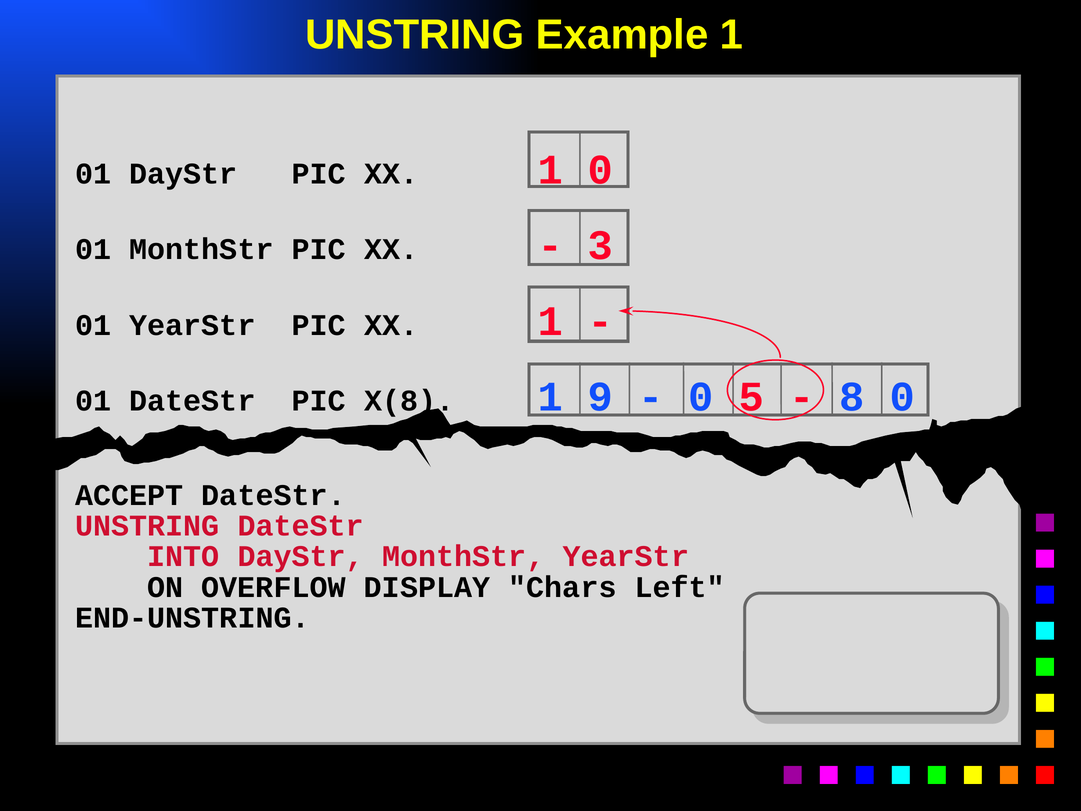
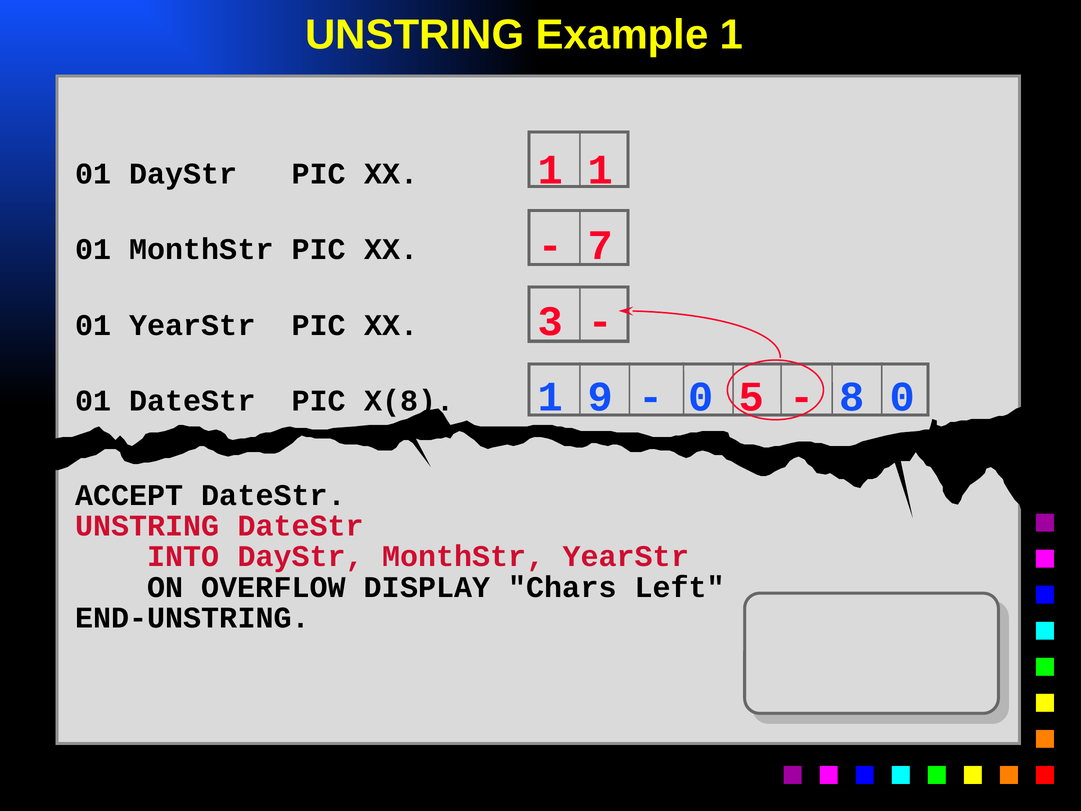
1 0: 0 -> 1 (600, 170)
3: 3 -> 7 (600, 246)
1: 1 -> 3 (550, 321)
